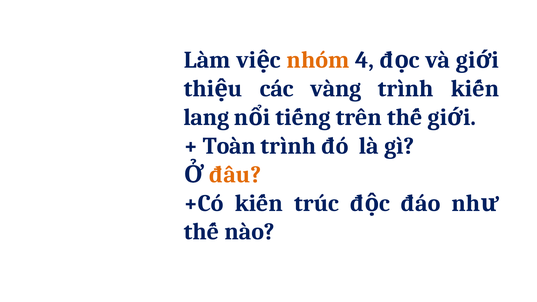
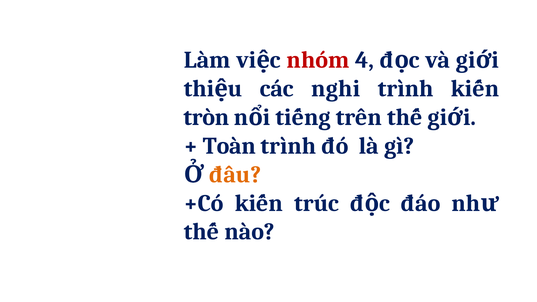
nhóm colour: orange -> red (318, 60)
vàng: vàng -> nghi (336, 89)
lang: lang -> tròn (206, 117)
